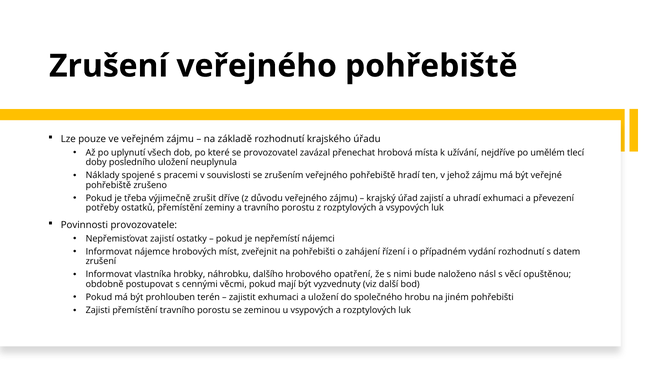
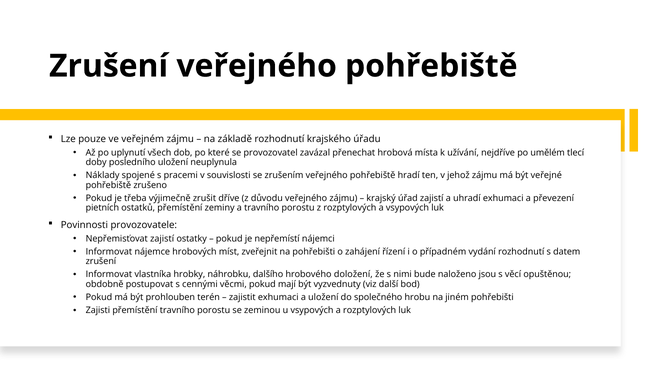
potřeby: potřeby -> pietních (102, 208)
opatření: opatření -> doložení (353, 275)
násl: násl -> jsou (487, 275)
